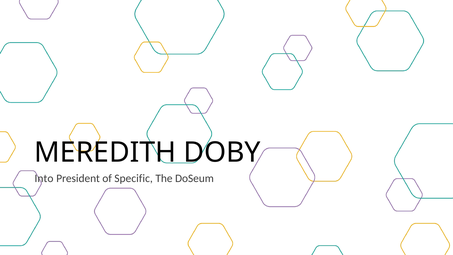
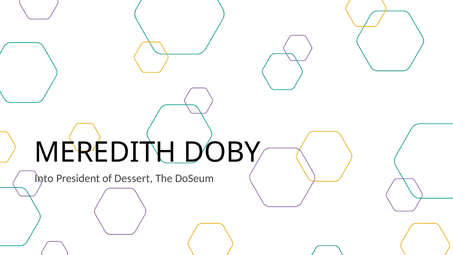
Specific: Specific -> Dessert (134, 178)
